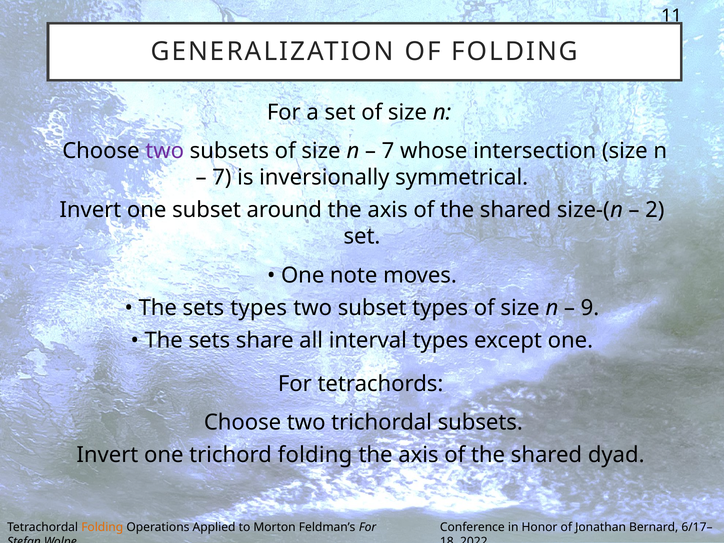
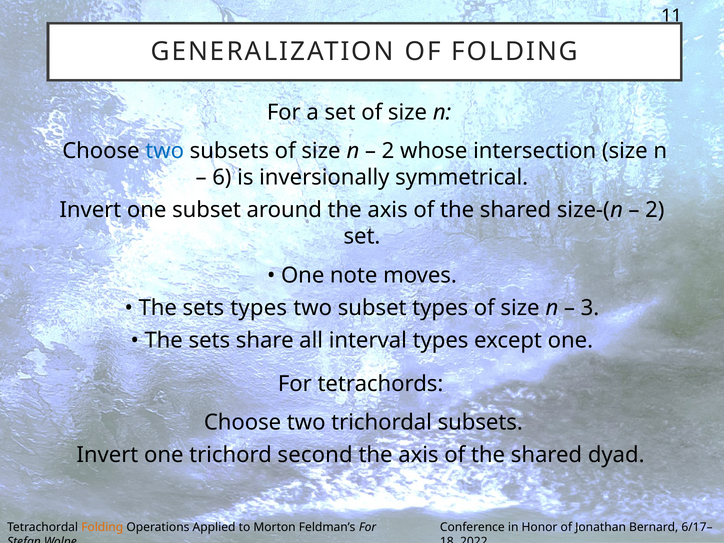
two colour: purple -> blue (165, 151)
7: 7 -> 2 (388, 151)
7: 7 -> 6 (222, 178)
9: 9 -> 3 (590, 308)
trichord folding: folding -> second (315, 455)
